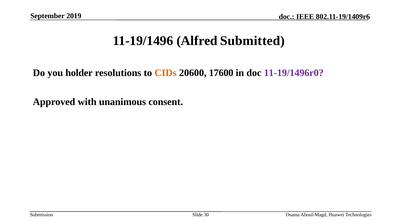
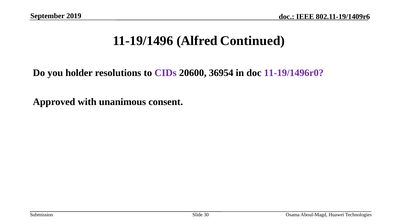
Submitted: Submitted -> Continued (253, 41)
CIDs colour: orange -> purple (166, 73)
17600: 17600 -> 36954 (221, 73)
